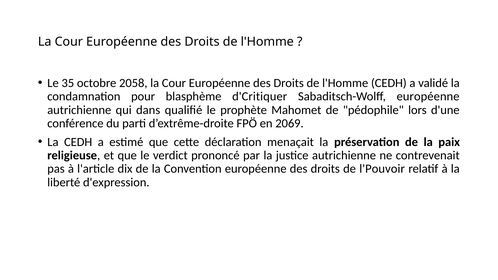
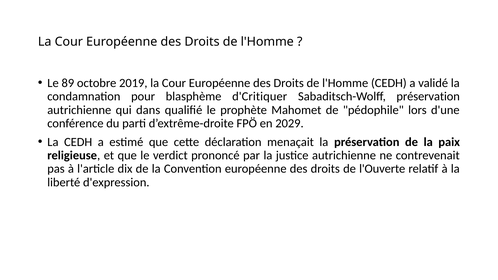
35: 35 -> 89 (68, 83)
2058: 2058 -> 2019 (133, 83)
Sabaditsch-Wolff européenne: européenne -> préservation (428, 97)
2069: 2069 -> 2029 (290, 123)
l'Pouvoir: l'Pouvoir -> l'Ouverte (382, 169)
